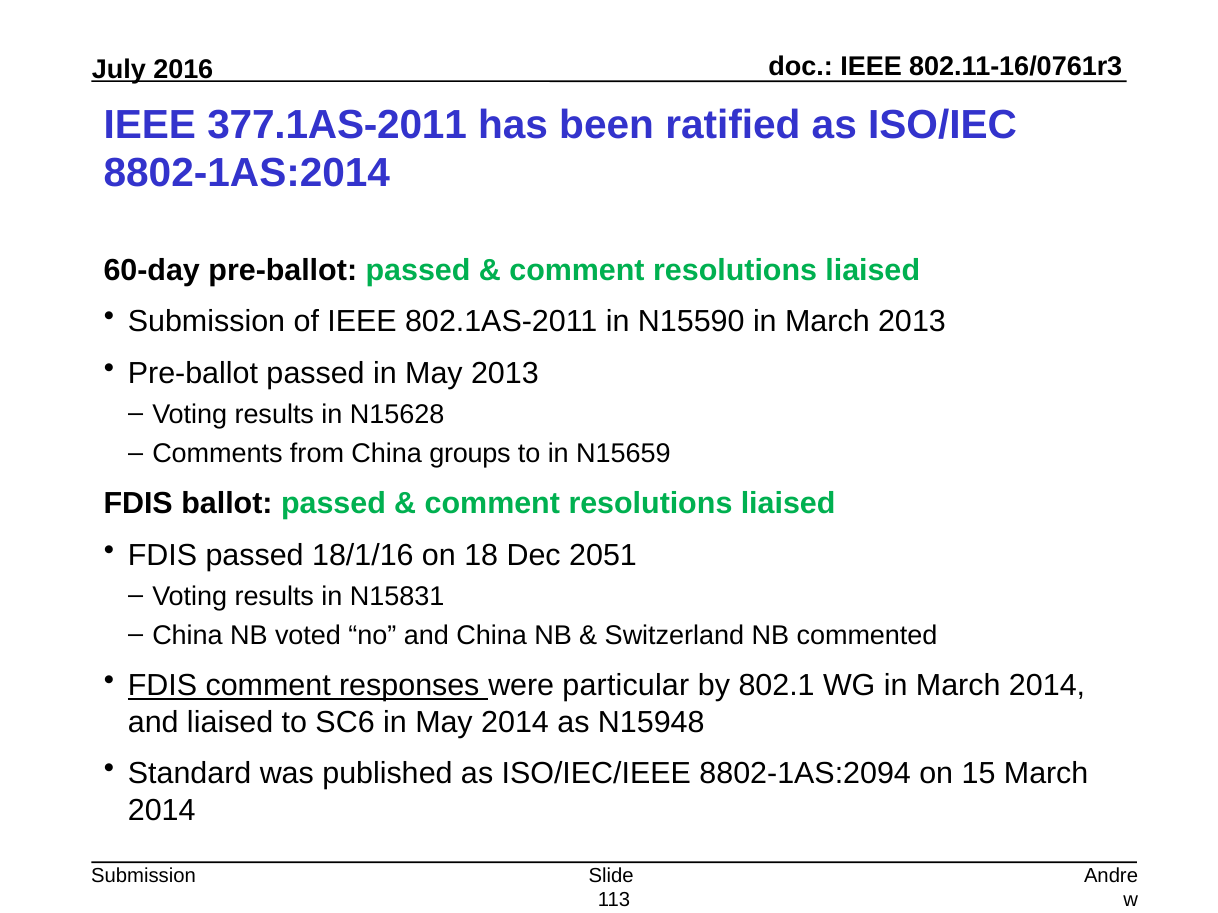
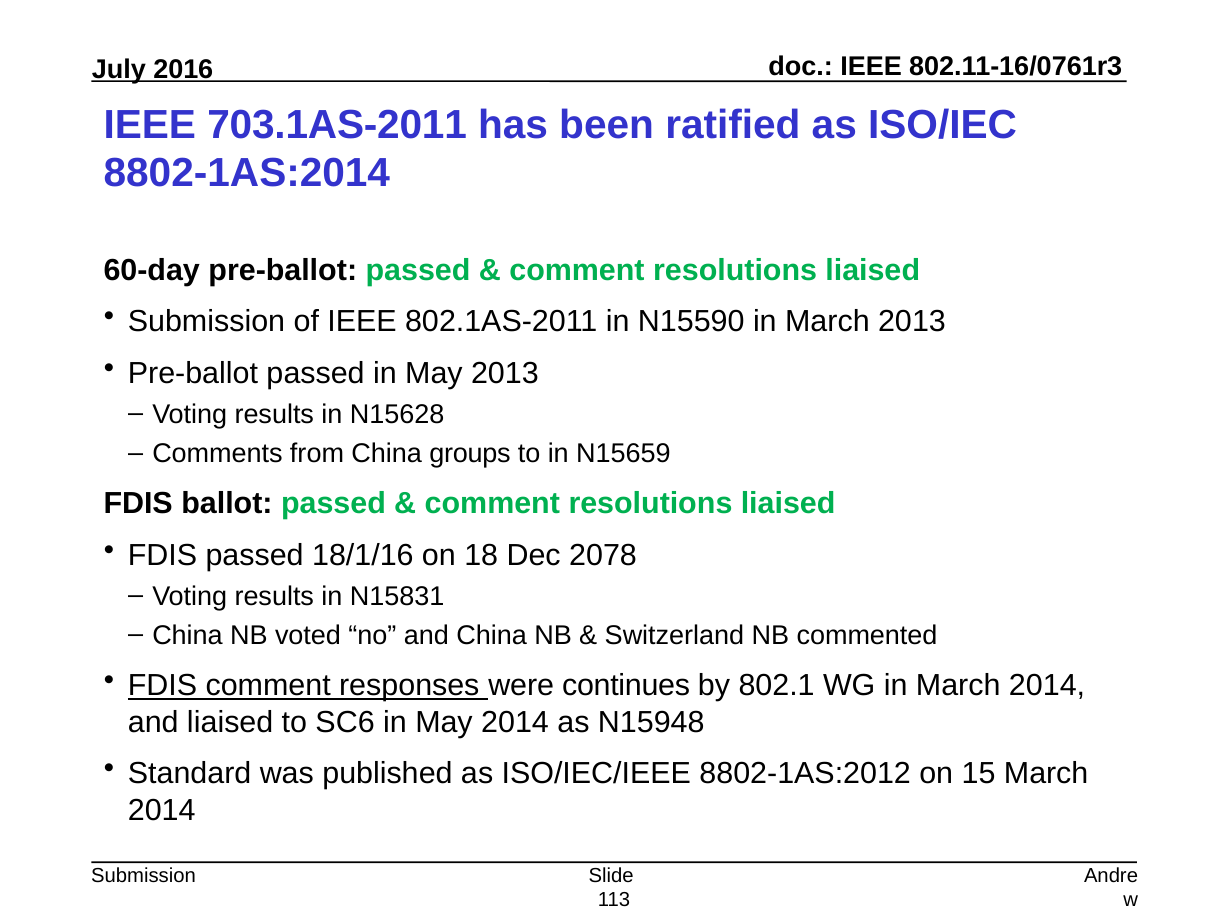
377.1AS-2011: 377.1AS-2011 -> 703.1AS-2011 (337, 125)
2051: 2051 -> 2078 (603, 556)
particular: particular -> continues (626, 686)
8802-1AS:2094: 8802-1AS:2094 -> 8802-1AS:2012 (805, 774)
